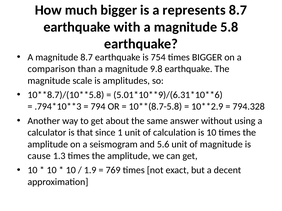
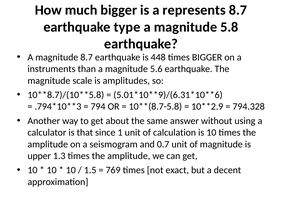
with: with -> type (127, 27)
754: 754 -> 448 (158, 57)
comparison: comparison -> instruments (51, 69)
9.8: 9.8 -> 5.6 (156, 69)
5.6: 5.6 -> 0.7 (163, 145)
cause: cause -> upper (39, 156)
1.9: 1.9 -> 1.5 (90, 171)
